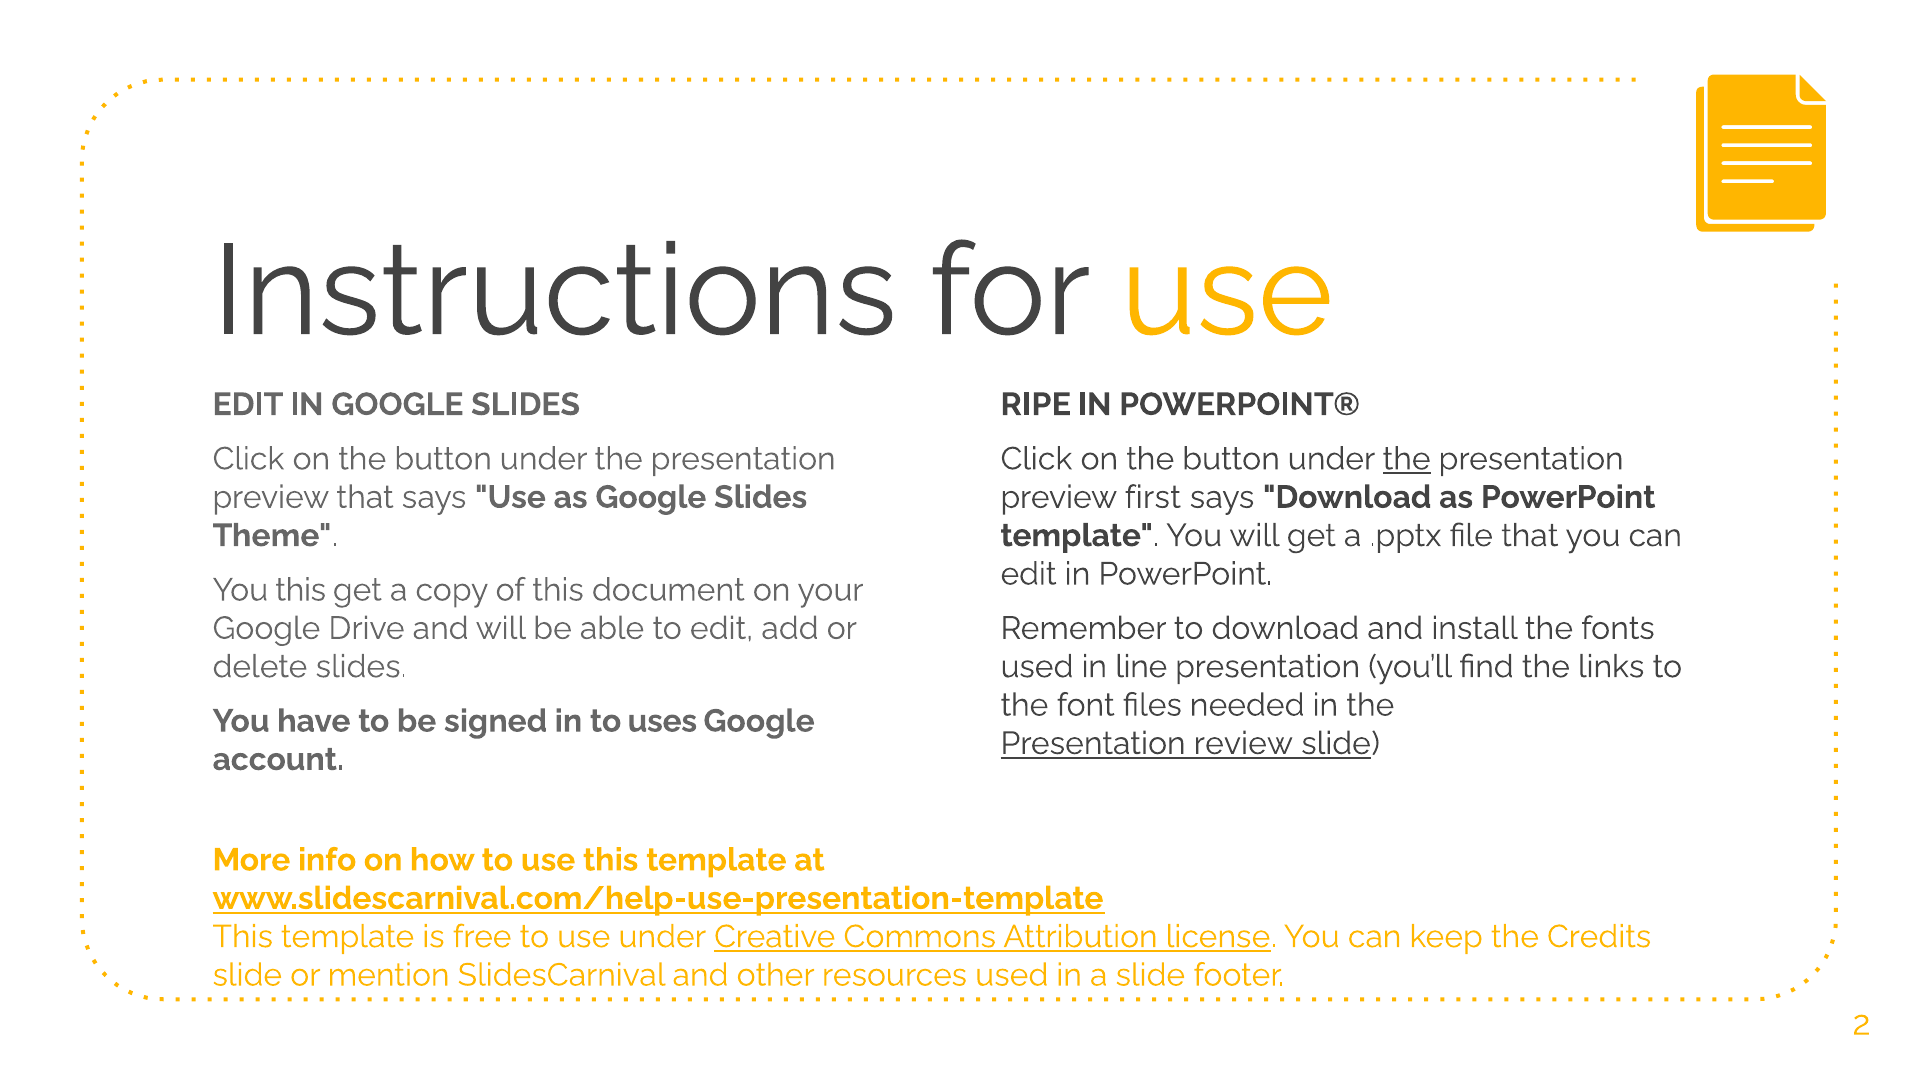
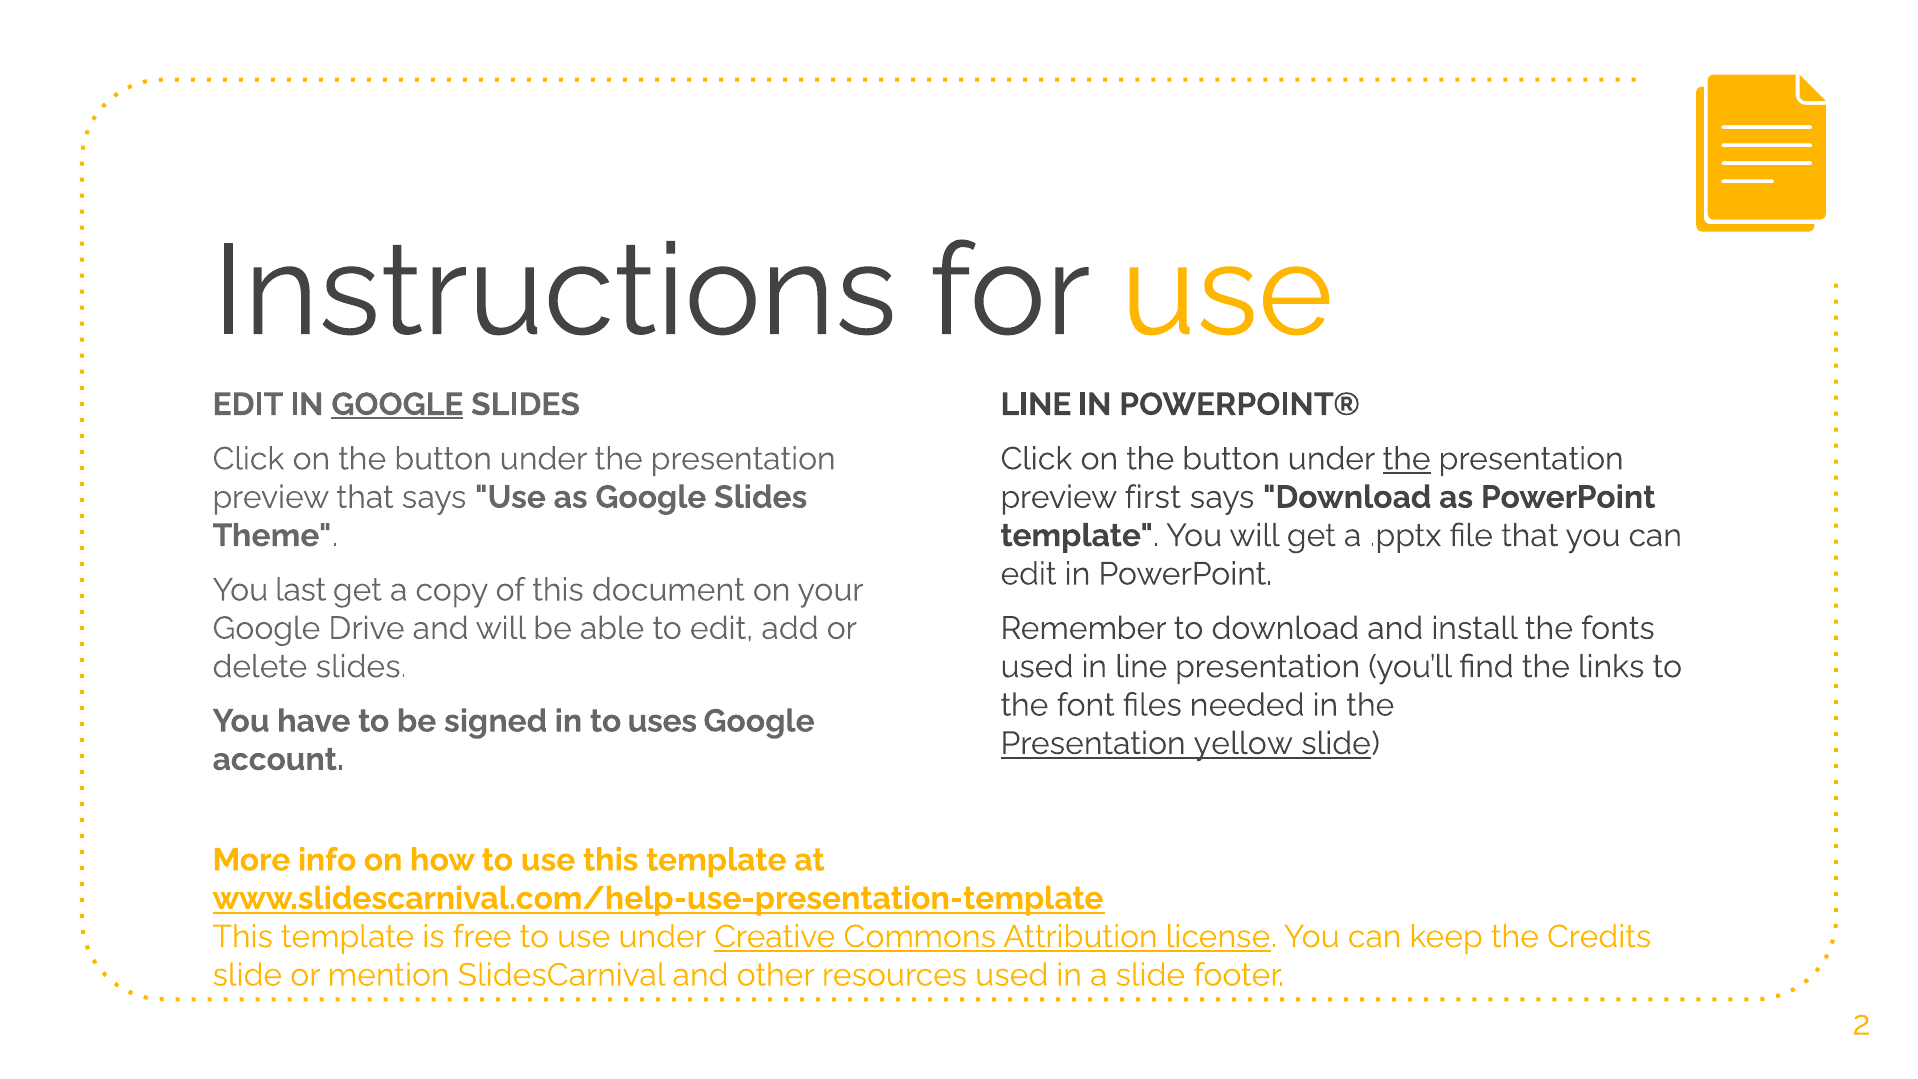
GOOGLE underline: none -> present (397, 404)
RIPE: RIPE -> LINE (1036, 404)
You this: this -> last (301, 590)
review: review -> yellow (1243, 743)
